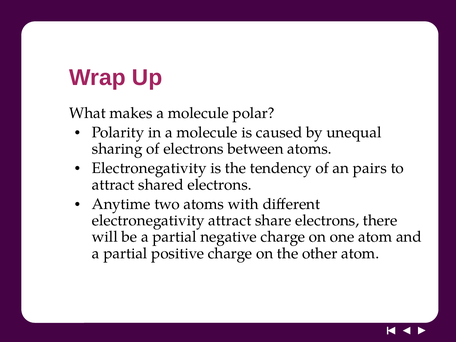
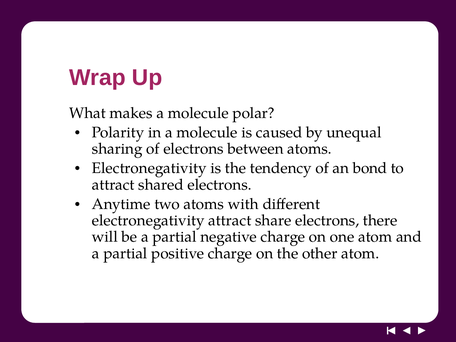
pairs: pairs -> bond (370, 168)
